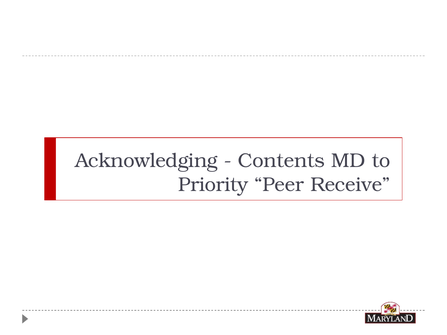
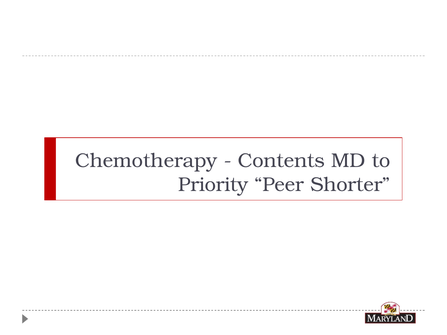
Acknowledging: Acknowledging -> Chemotherapy (146, 161)
Receive: Receive -> Shorter (350, 185)
